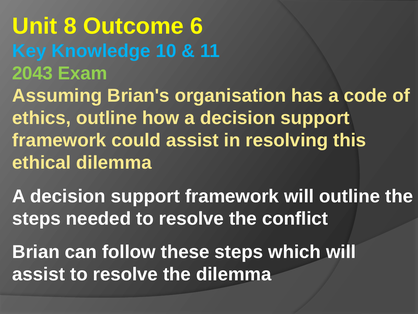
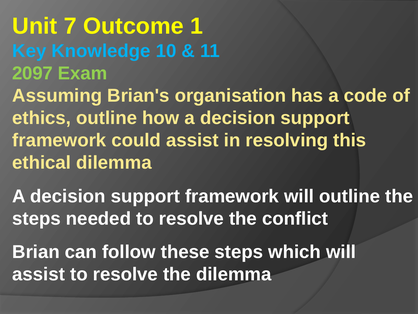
8: 8 -> 7 (70, 26)
6: 6 -> 1 (197, 26)
2043: 2043 -> 2097 (33, 73)
